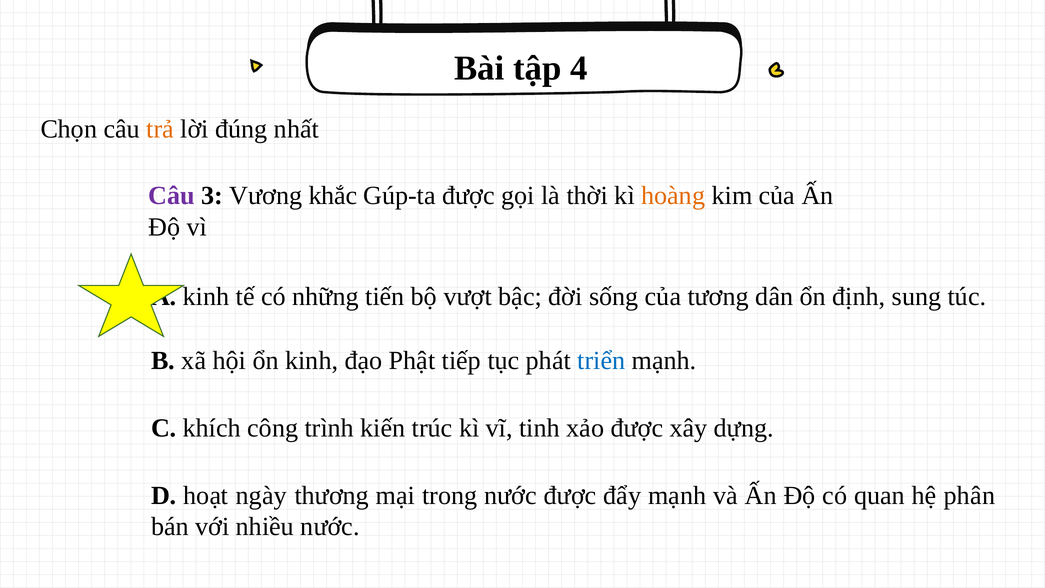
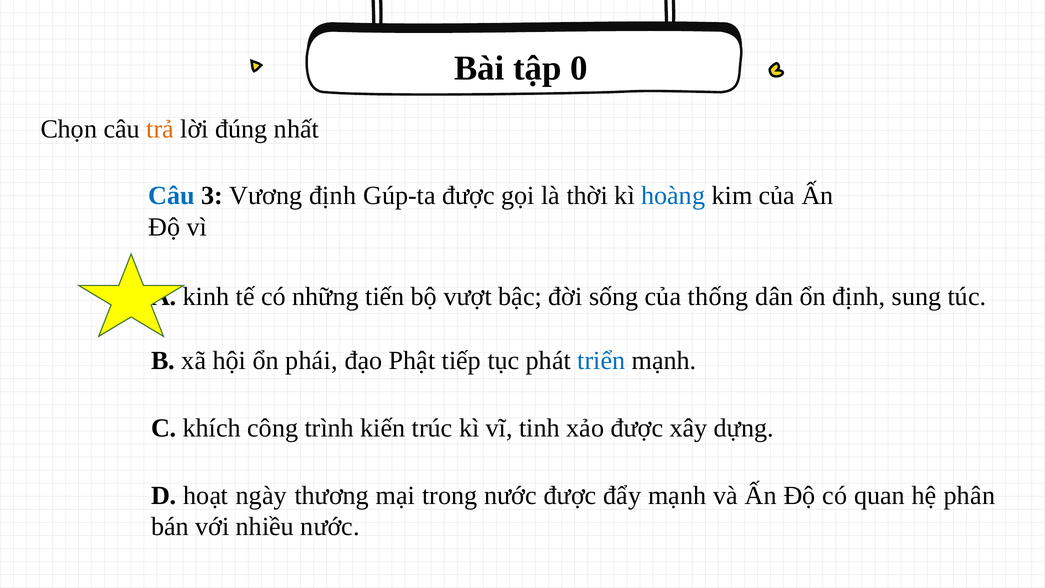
4: 4 -> 0 (579, 68)
Câu colour: purple -> blue (171, 196)
Vương khắc: khắc -> định (333, 196)
hoàng colour: orange -> blue (673, 196)
tương: tương -> thống (718, 297)
ổn kinh: kinh -> phái (312, 360)
